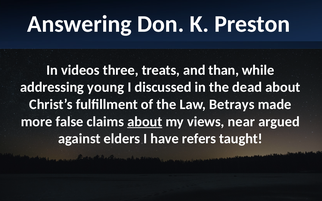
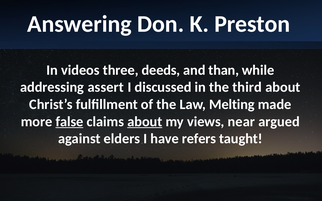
treats: treats -> deeds (161, 70)
young: young -> assert (106, 87)
dead: dead -> third (247, 87)
Betrays: Betrays -> Melting (232, 105)
false underline: none -> present (69, 122)
